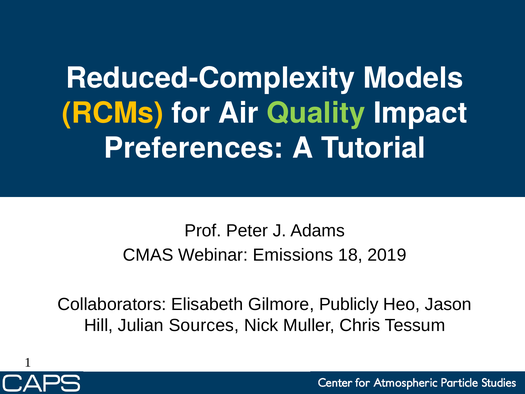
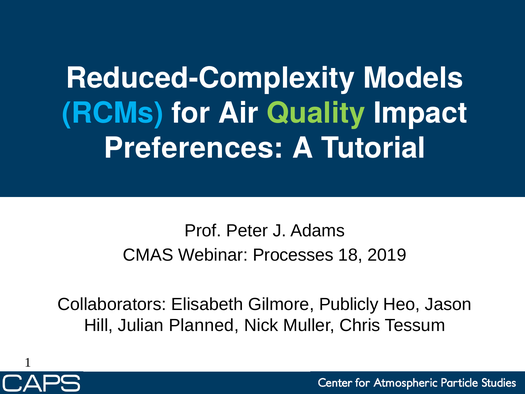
RCMs colour: yellow -> light blue (113, 113)
Emissions: Emissions -> Processes (293, 255)
Sources: Sources -> Planned (204, 325)
